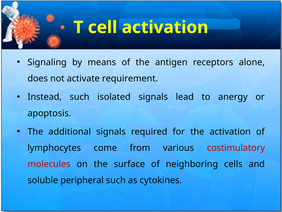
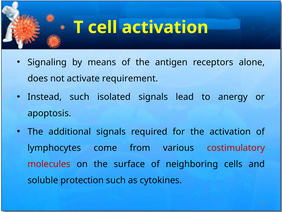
peripheral: peripheral -> protection (82, 180)
